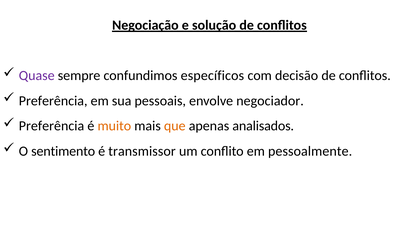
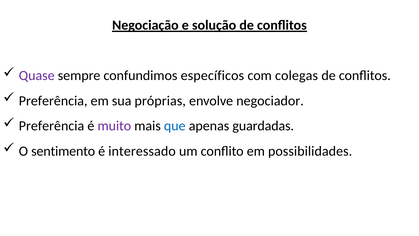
decisão: decisão -> colegas (297, 76)
pessoais: pessoais -> próprias (160, 101)
muito colour: orange -> purple (114, 126)
que colour: orange -> blue (175, 126)
analisados: analisados -> guardadas (263, 126)
transmissor: transmissor -> interessado (142, 151)
pessoalmente: pessoalmente -> possibilidades (310, 151)
